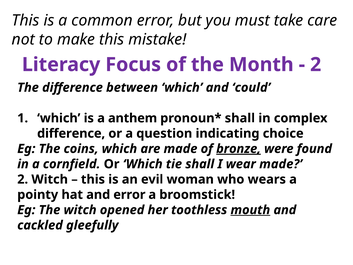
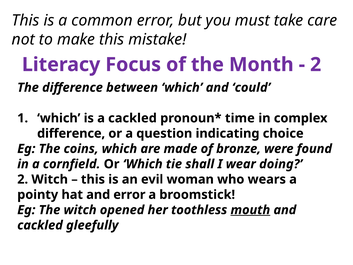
a anthem: anthem -> cackled (132, 118)
shall: shall -> time (240, 118)
bronze underline: present -> none (239, 149)
wear made: made -> doing (281, 164)
